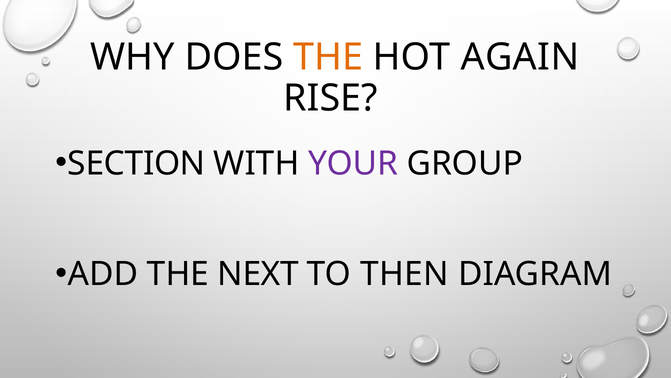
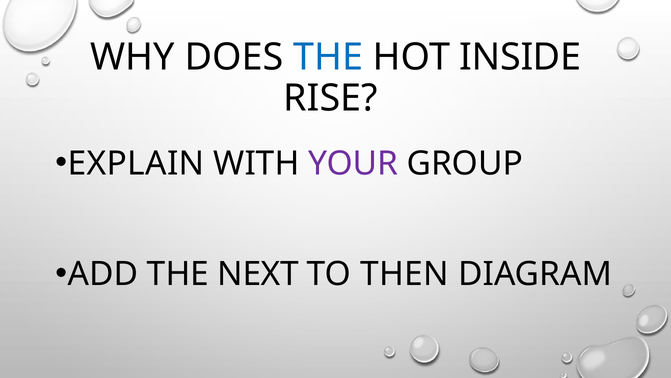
THE colour: orange -> blue (328, 57)
AGAIN: AGAIN -> INSIDE (520, 57)
SECTION: SECTION -> EXPLAIN (136, 163)
